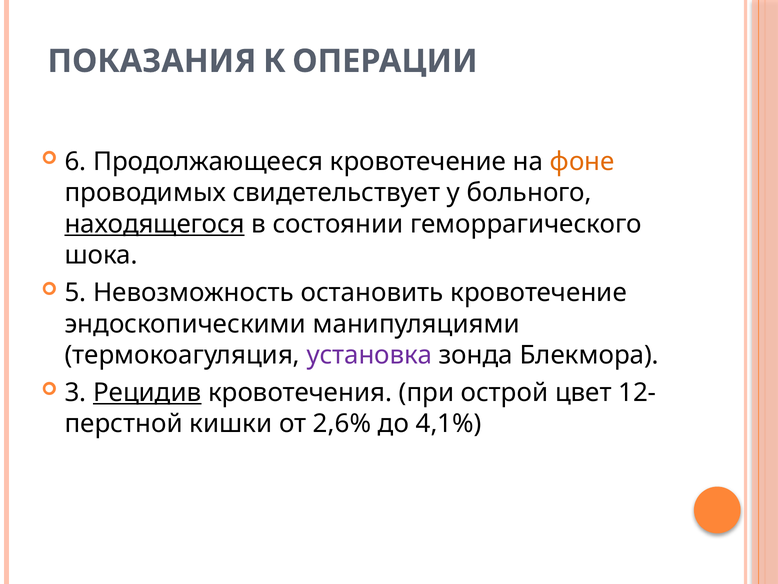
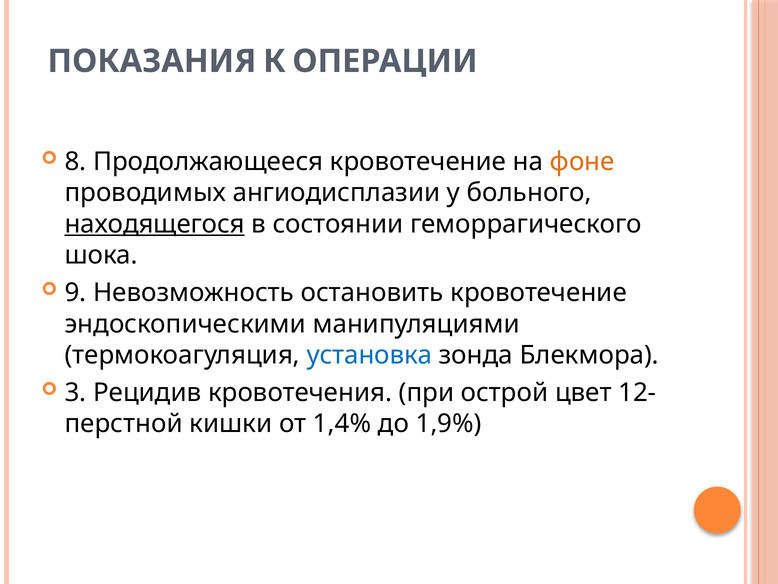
6: 6 -> 8 (76, 162)
свидетельствует: свидетельствует -> ангиодисплазии (336, 193)
5: 5 -> 9 (76, 293)
установка colour: purple -> blue (369, 355)
Рецидив underline: present -> none (147, 392)
2,6%: 2,6% -> 1,4% (342, 424)
4,1%: 4,1% -> 1,9% (449, 424)
